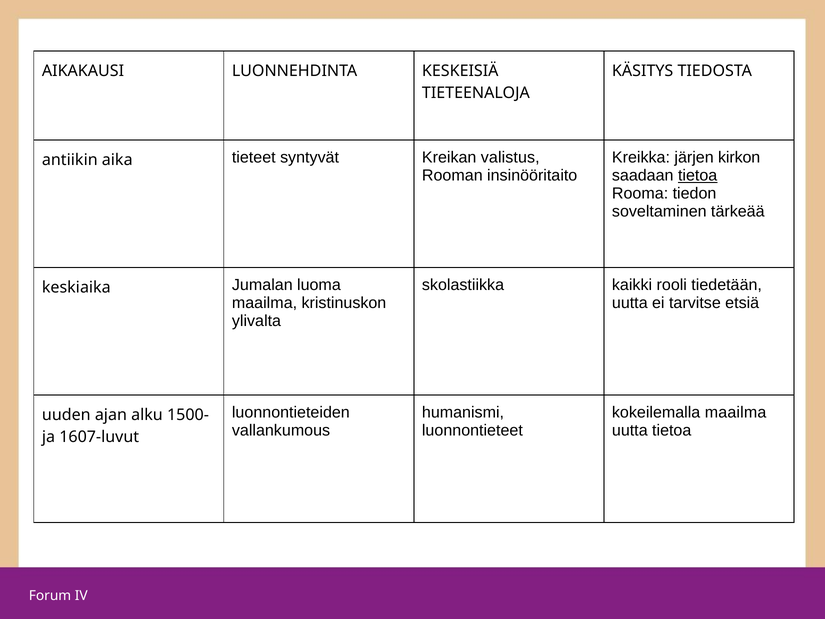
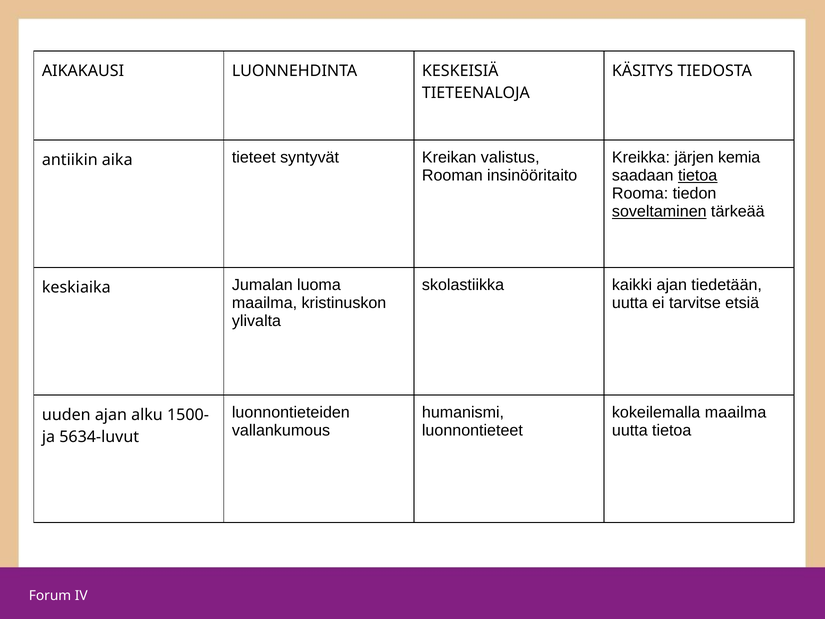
kirkon: kirkon -> kemia (739, 157)
soveltaminen underline: none -> present (659, 212)
kaikki rooli: rooli -> ajan (672, 285)
1607-luvut: 1607-luvut -> 5634-luvut (99, 437)
